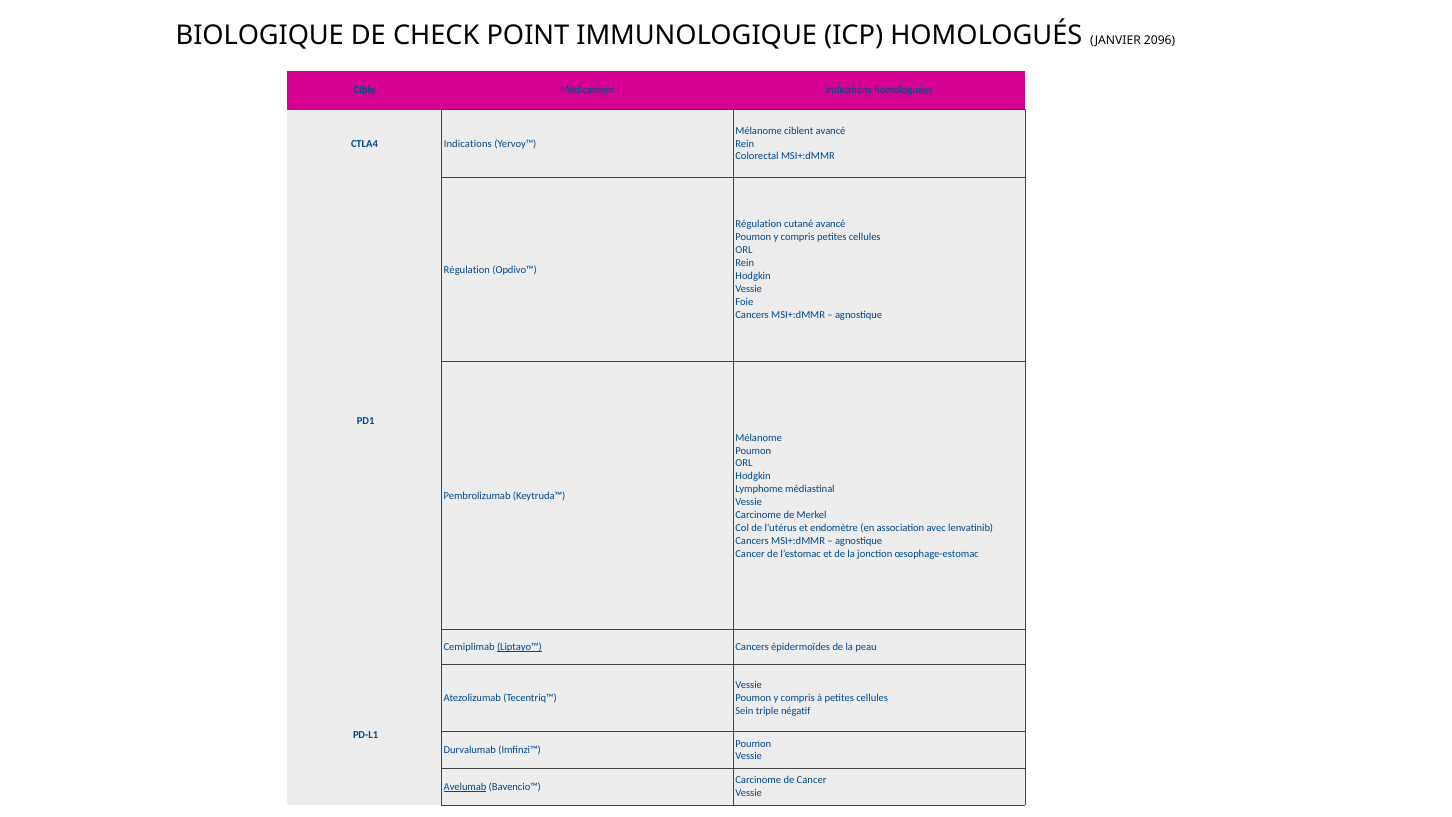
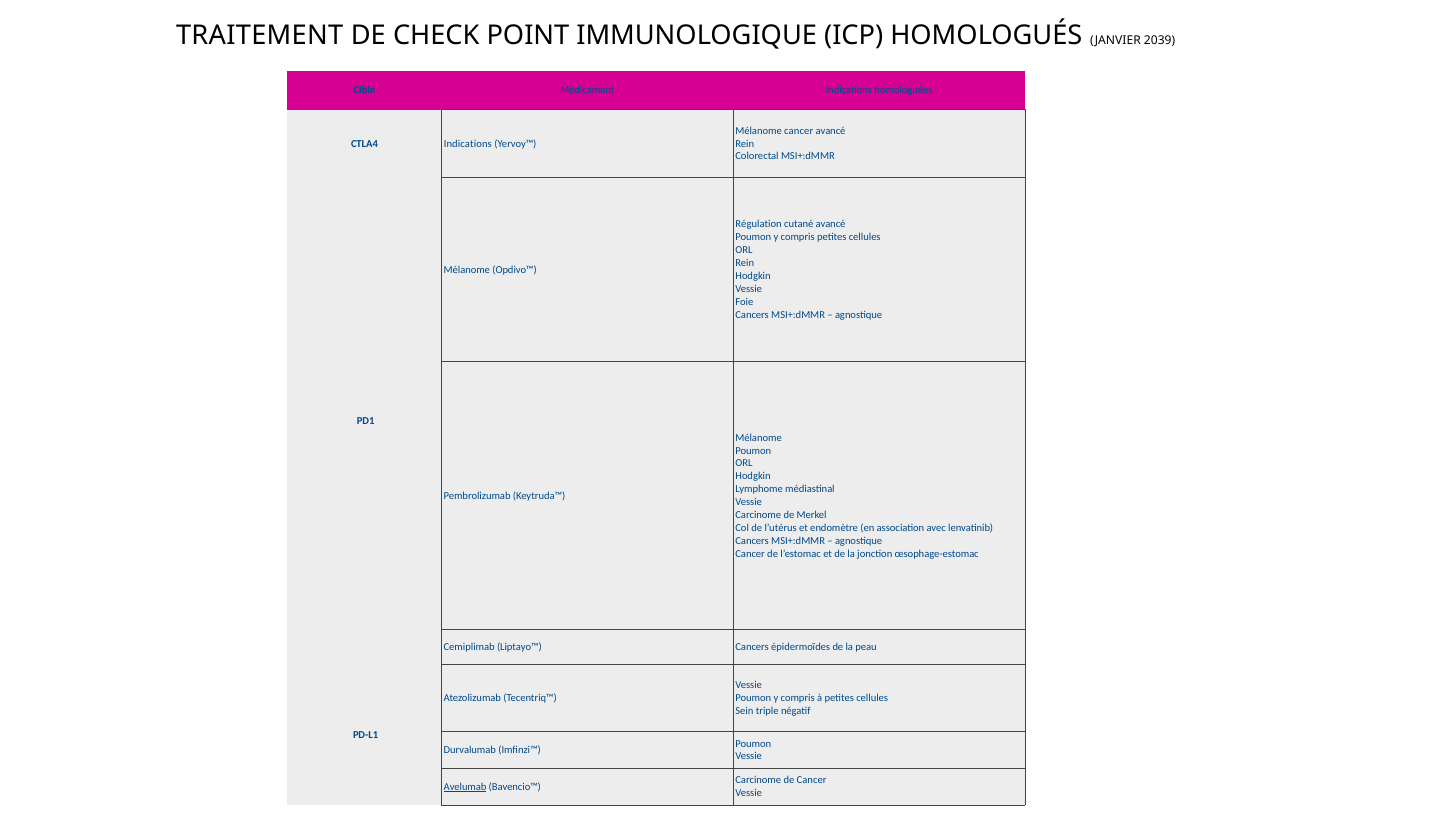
BIOLOGIQUE: BIOLOGIQUE -> TRAITEMENT (260, 35)
2096: 2096 -> 2039 (1160, 40)
Mélanome ciblent: ciblent -> cancer (799, 131)
Régulation: Régulation -> Mélanome (467, 270)
Liptayo™ underline: present -> none (519, 647)
